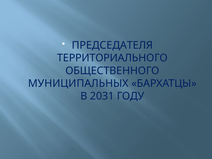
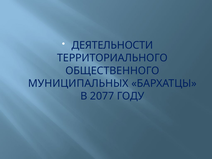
ПРЕДСЕДАТЕЛЯ: ПРЕДСЕДАТЕЛЯ -> ДЕЯТЕЛЬНОСТИ (112, 45)
2031: 2031 -> 2077 (102, 96)
